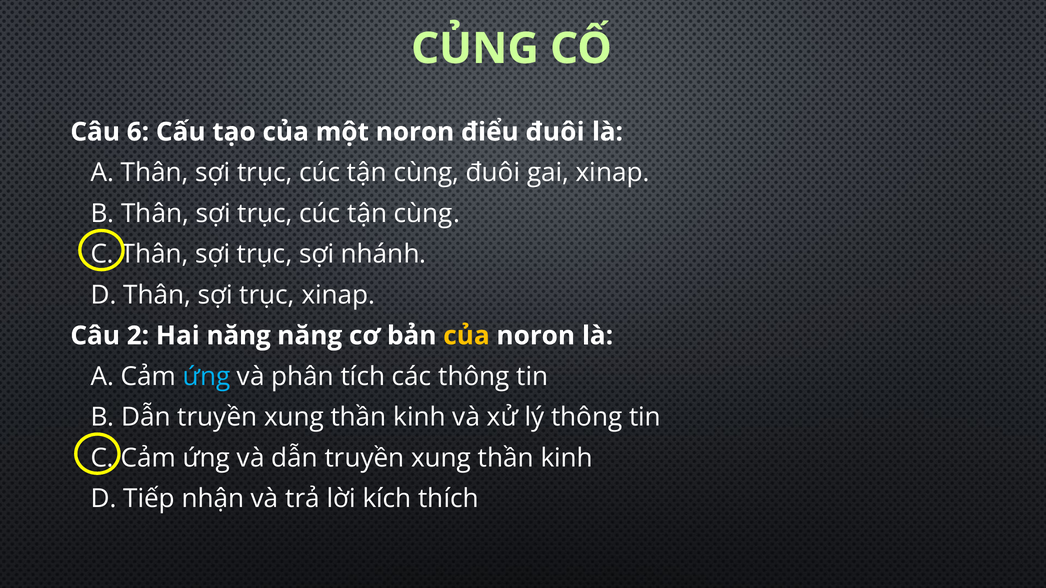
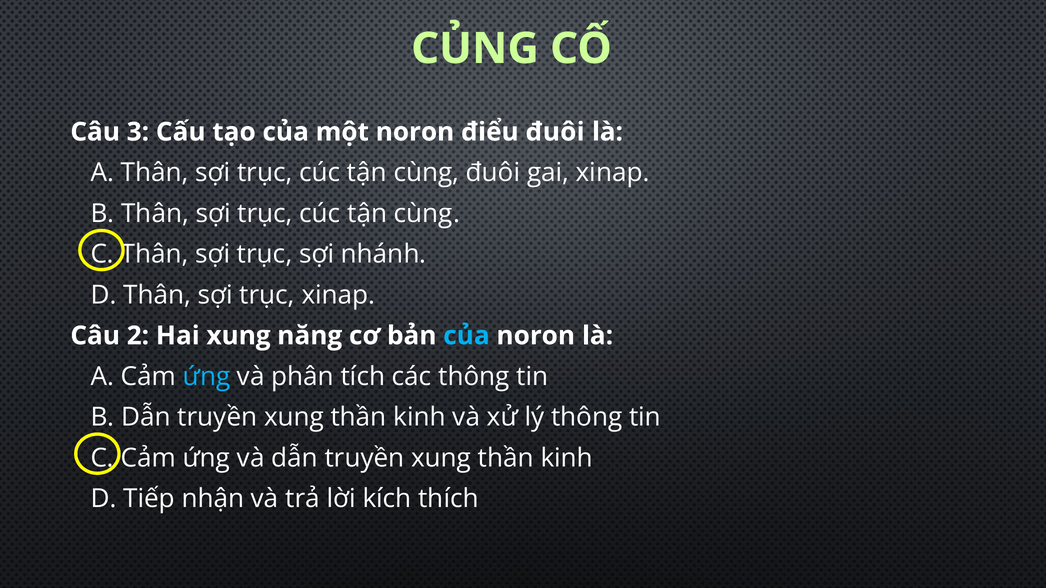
6: 6 -> 3 (138, 132)
Hai năng: năng -> xung (239, 336)
của colour: yellow -> light blue (466, 336)
